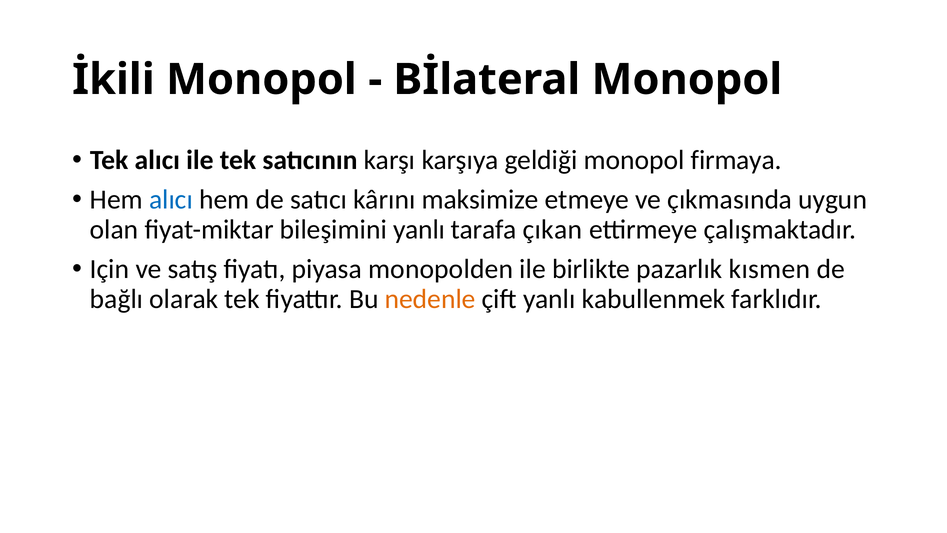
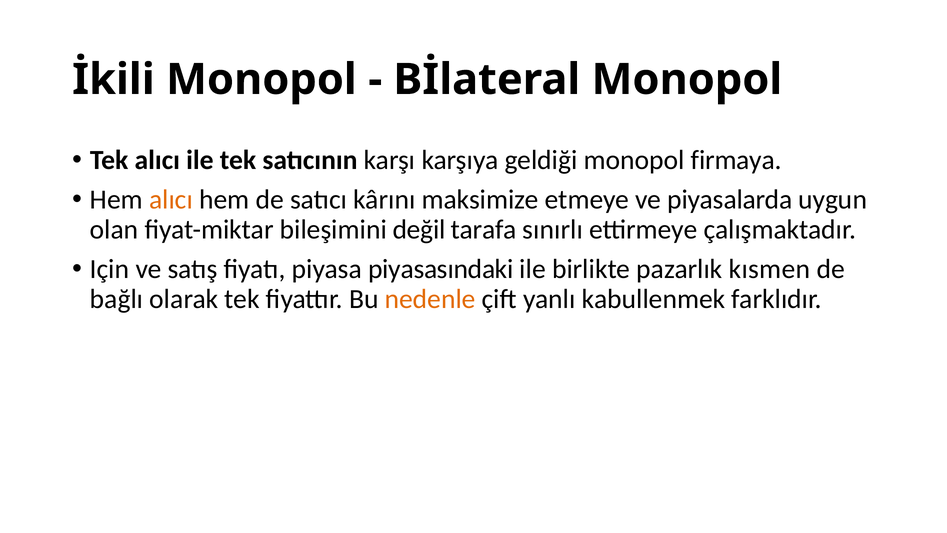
alıcı colour: blue -> orange (171, 200)
çıkmasında: çıkmasında -> piyasalarda (730, 200)
bileşimini yanlı: yanlı -> değil (419, 229)
çıkan: çıkan -> sınırlı (553, 229)
monopolden: monopolden -> piyasasındaki (441, 269)
